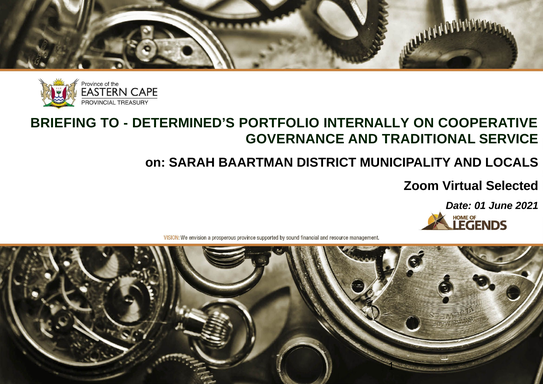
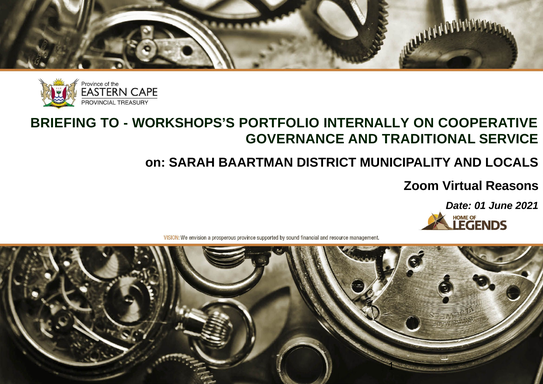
DETERMINED’S: DETERMINED’S -> WORKSHOPS’S (183, 123)
Selected: Selected -> Reasons (512, 186)
